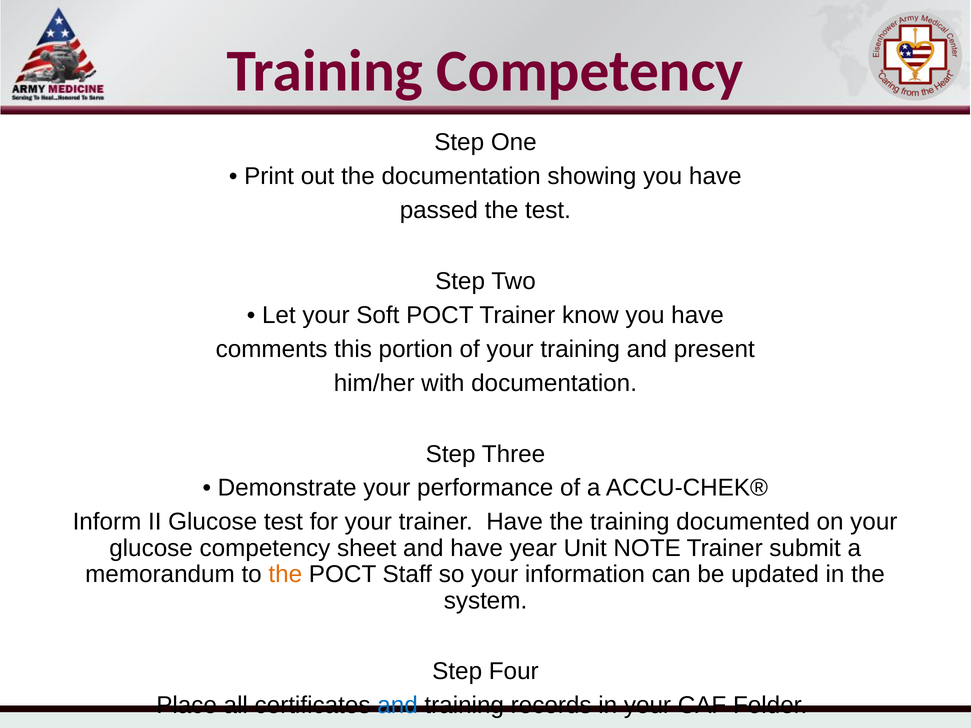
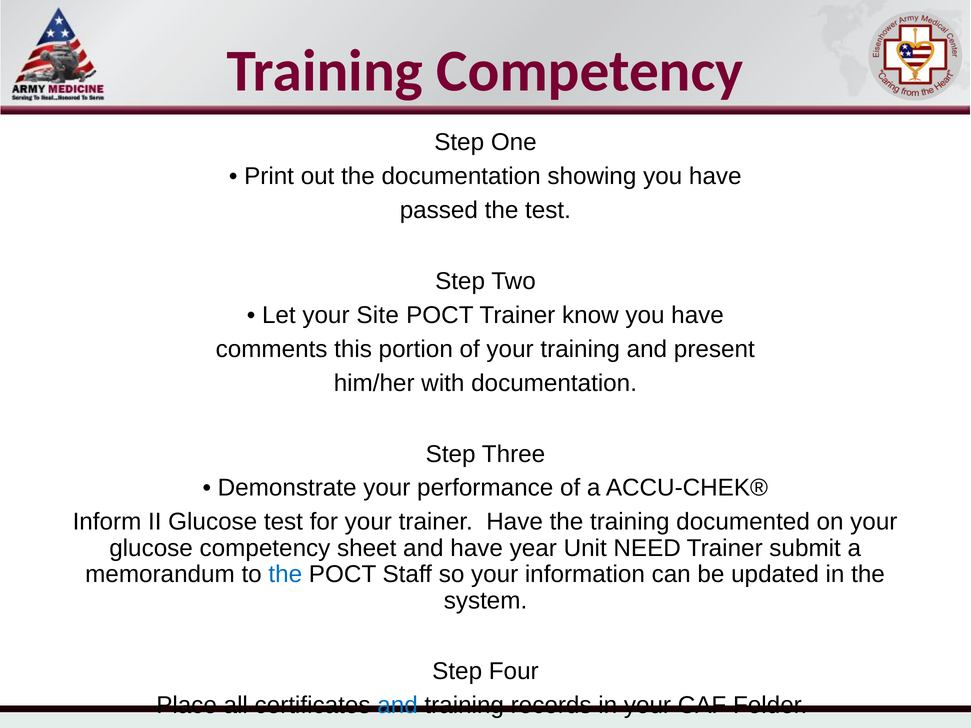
Soft: Soft -> Site (378, 315)
NOTE: NOTE -> NEED (647, 548)
the colour: orange -> blue (285, 575)
